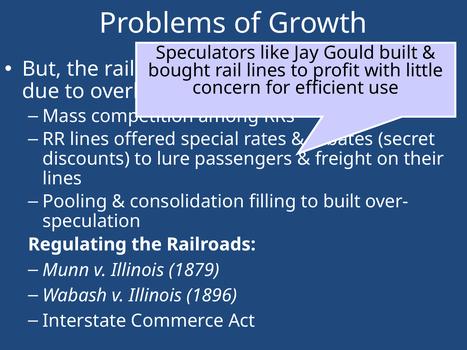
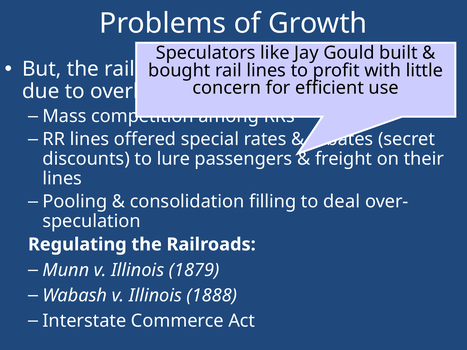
to built: built -> deal (342, 202)
1896: 1896 -> 1888 (212, 296)
